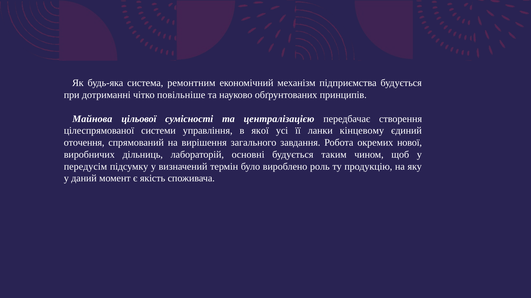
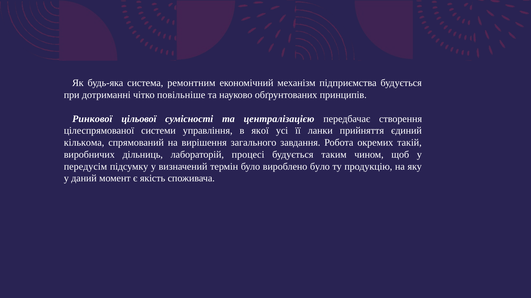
Майнова: Майнова -> Ринкової (92, 119)
кінцевому: кінцевому -> прийняття (362, 131)
оточення: оточення -> кількома (84, 143)
нової: нової -> такій (409, 143)
основні: основні -> процесі (248, 155)
вироблено роль: роль -> було (320, 167)
